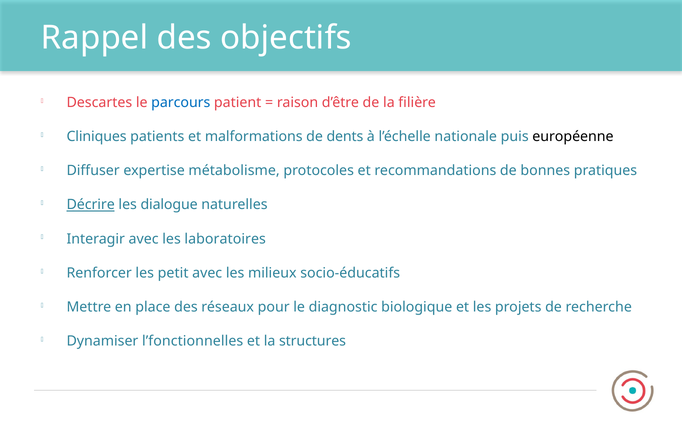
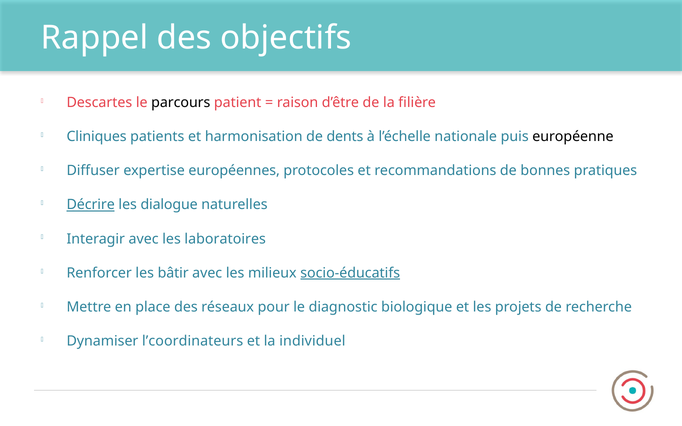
parcours colour: blue -> black (181, 103)
malformations: malformations -> harmonisation (254, 137)
métabolisme: métabolisme -> européennes (234, 171)
petit: petit -> bâtir (173, 273)
socio-éducatifs underline: none -> present (350, 273)
l’fonctionnelles: l’fonctionnelles -> l’coordinateurs (193, 341)
structures: structures -> individuel (312, 341)
